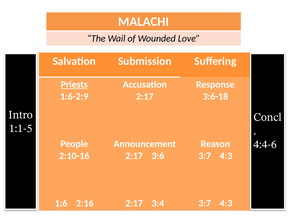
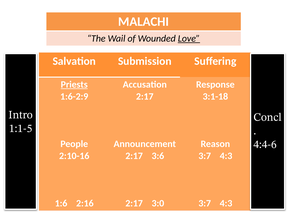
Love underline: none -> present (189, 38)
3:6-18: 3:6-18 -> 3:1-18 (215, 96)
3:4: 3:4 -> 3:0 (158, 203)
